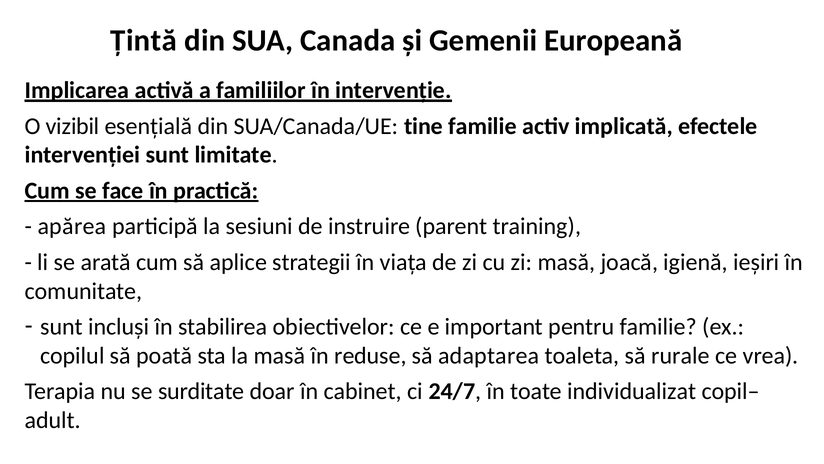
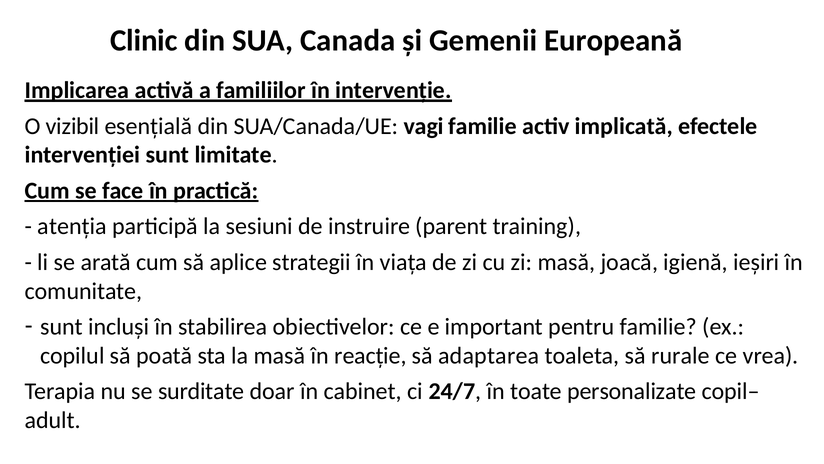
Țintă: Țintă -> Clinic (144, 40)
tine: tine -> vagi (424, 126)
apărea: apărea -> atenția (72, 226)
reduse: reduse -> reacție (370, 355)
individualizat: individualizat -> personalizate (632, 391)
